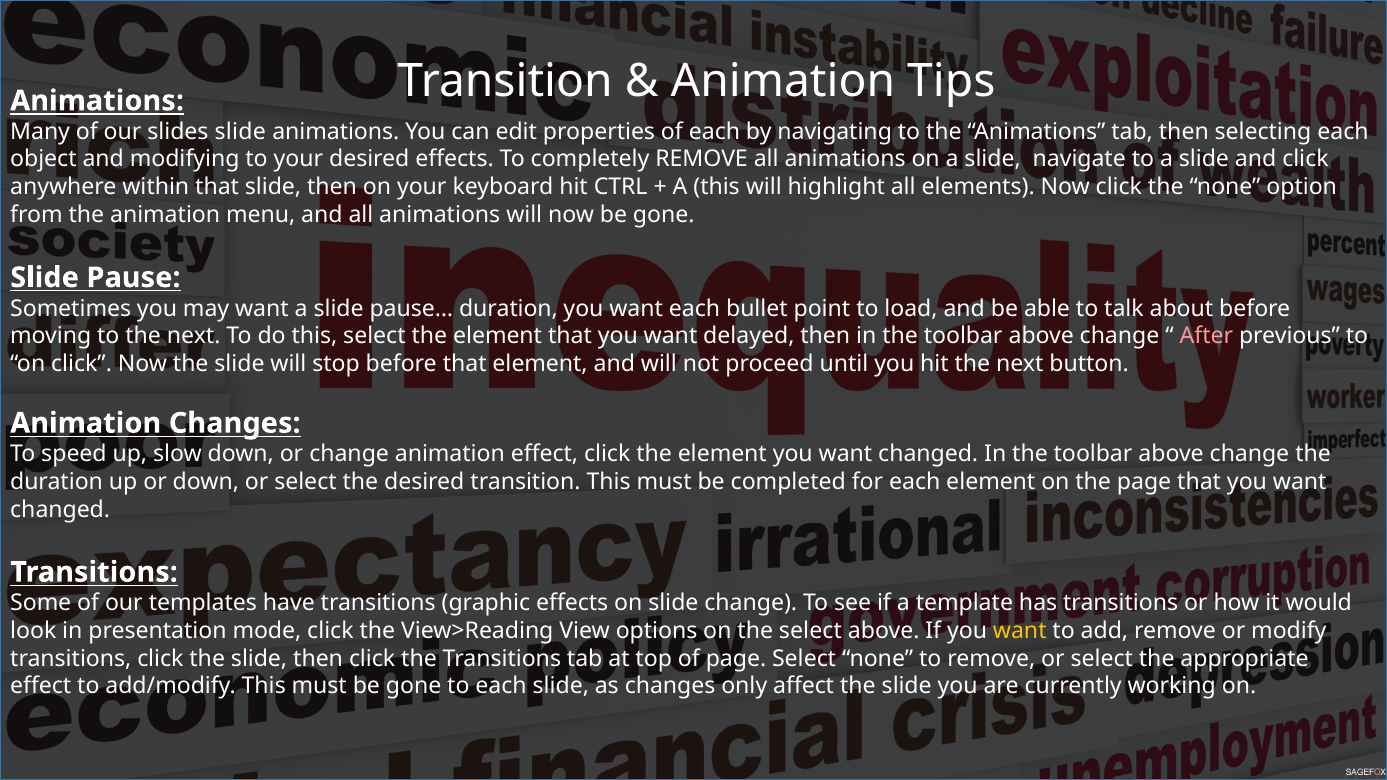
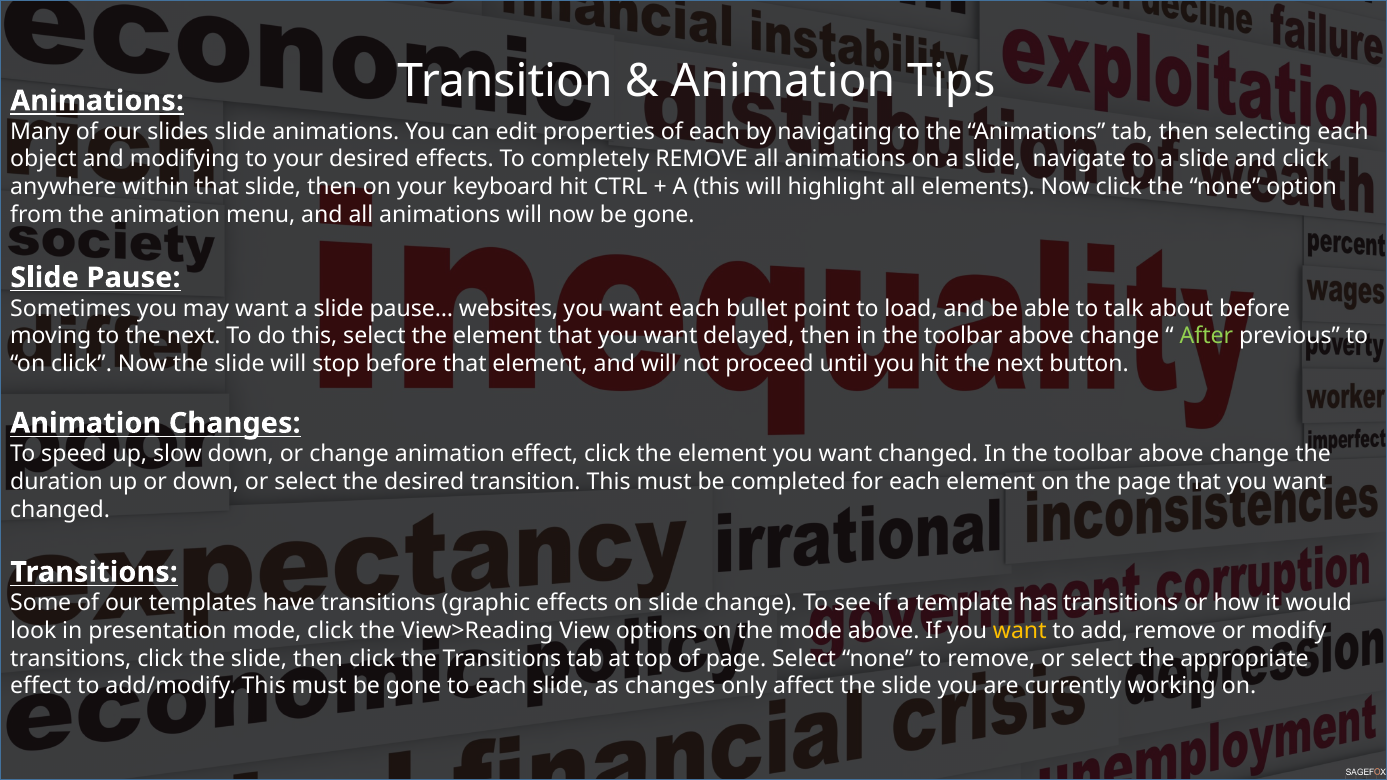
pause… duration: duration -> websites (508, 308)
After colour: pink -> light green (1206, 336)
the select: select -> mode (810, 631)
